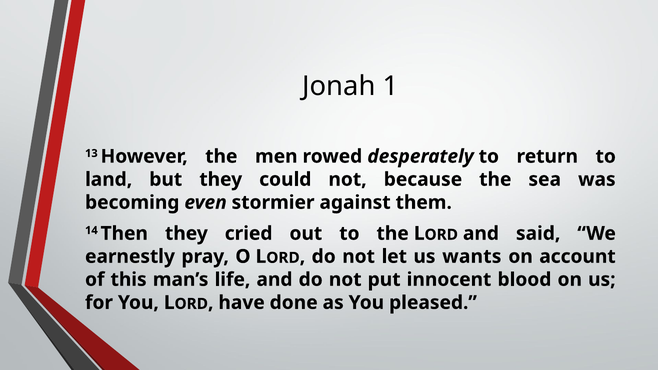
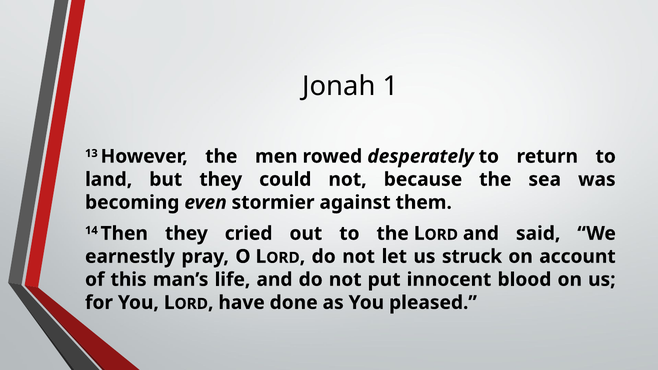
wants: wants -> struck (472, 257)
